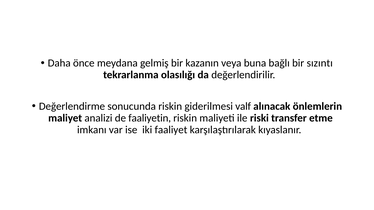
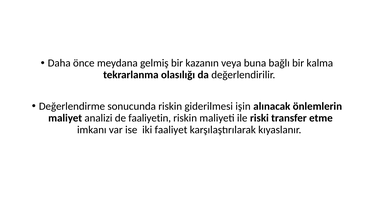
sızıntı: sızıntı -> kalma (320, 63)
valf: valf -> işin (243, 106)
